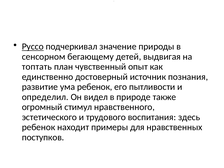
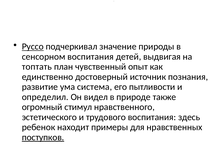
сенсорном бегающему: бегающему -> воспитания (91, 57)
ума ребенок: ребенок -> система (95, 87)
поступков underline: none -> present (43, 137)
